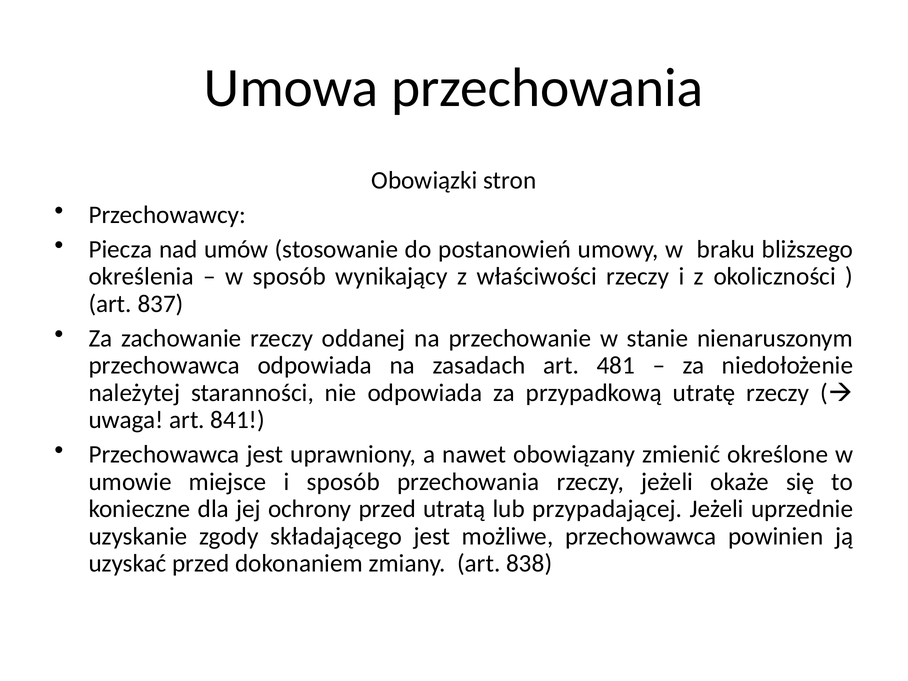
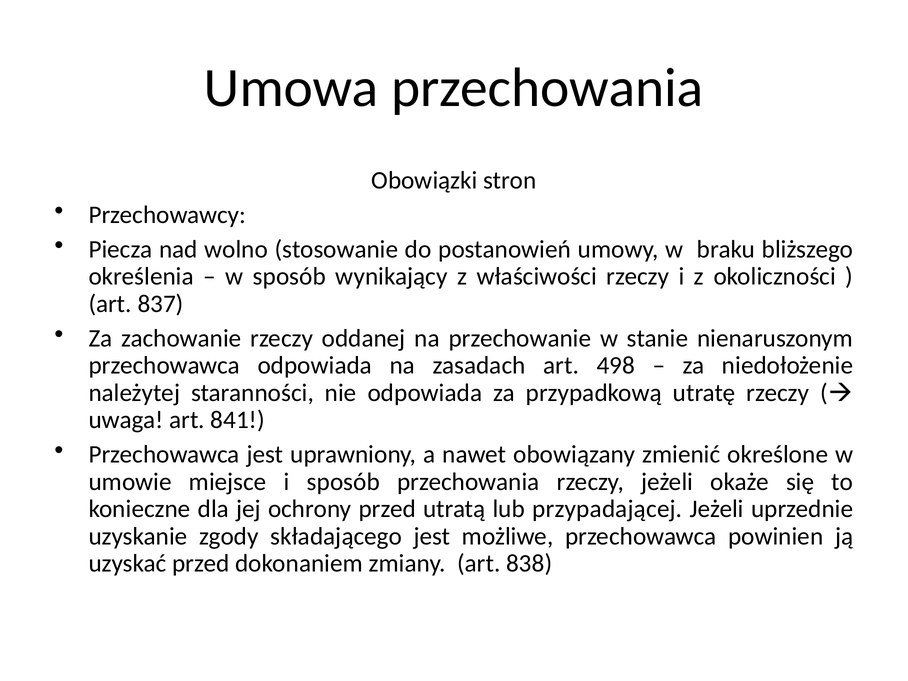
umów: umów -> wolno (236, 249)
481: 481 -> 498 (616, 366)
